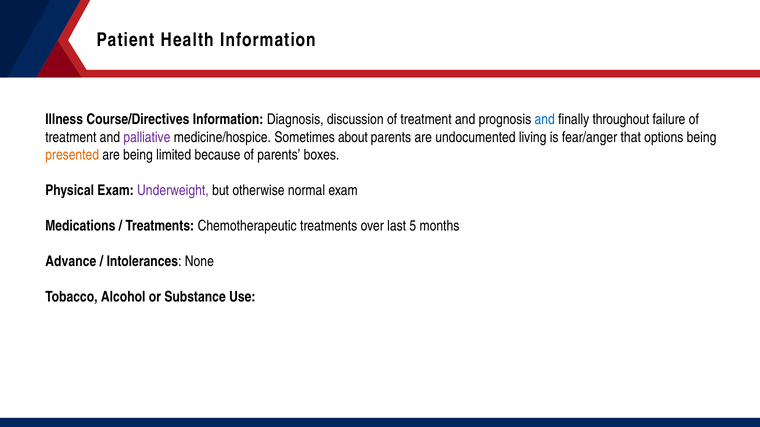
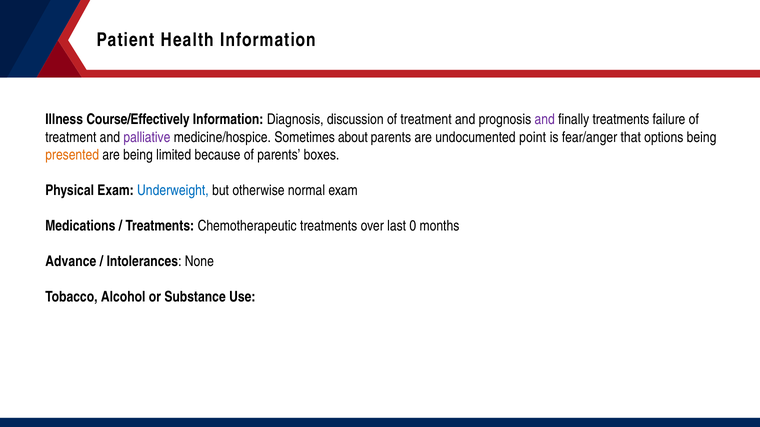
Course/Directives: Course/Directives -> Course/Effectively (138, 120)
and colour: blue -> purple (545, 120)
finally throughout: throughout -> treatments (621, 120)
living: living -> point (533, 137)
Underweight colour: purple -> blue (173, 191)
5: 5 -> 0 (413, 226)
